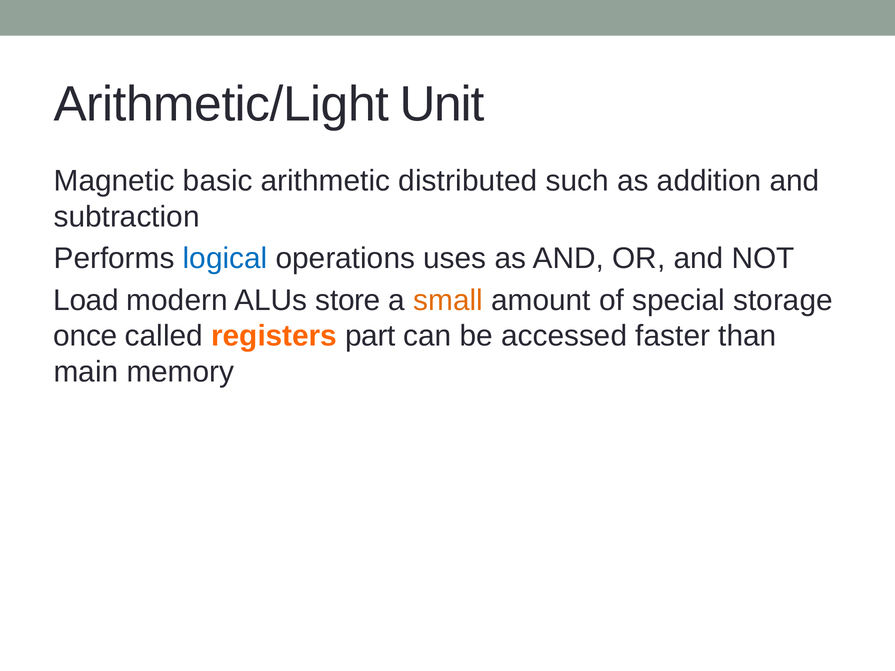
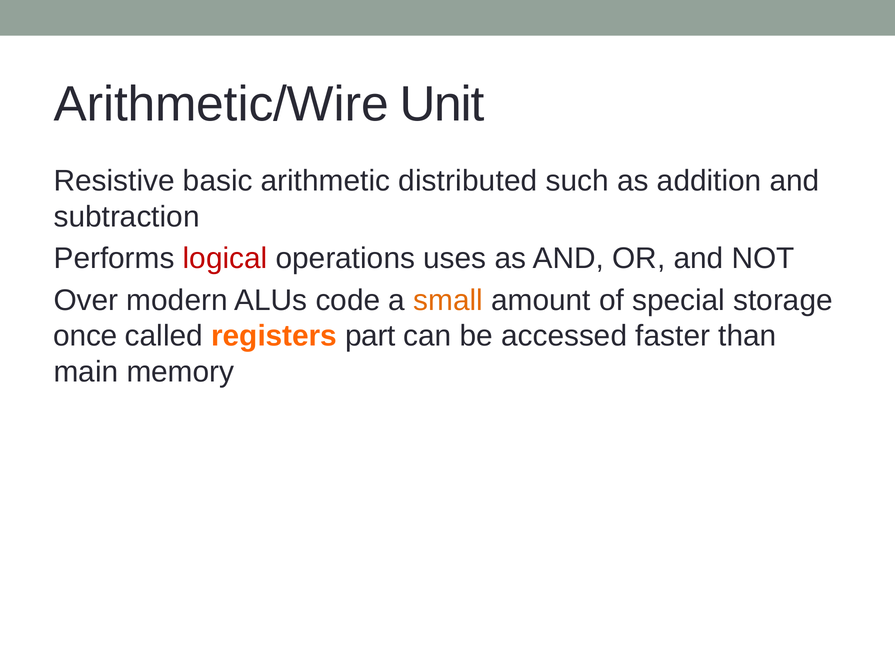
Arithmetic/Light: Arithmetic/Light -> Arithmetic/Wire (221, 104)
Magnetic: Magnetic -> Resistive (114, 181)
logical colour: blue -> red (225, 259)
Load: Load -> Over (86, 300)
store: store -> code (348, 300)
